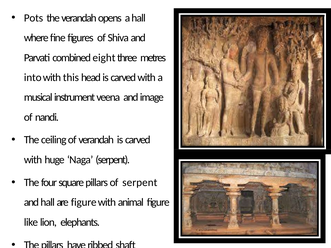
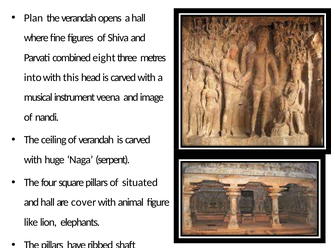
Pots: Pots -> Plan (33, 18)
of serpent: serpent -> situated (140, 183)
are figure: figure -> cover (84, 203)
